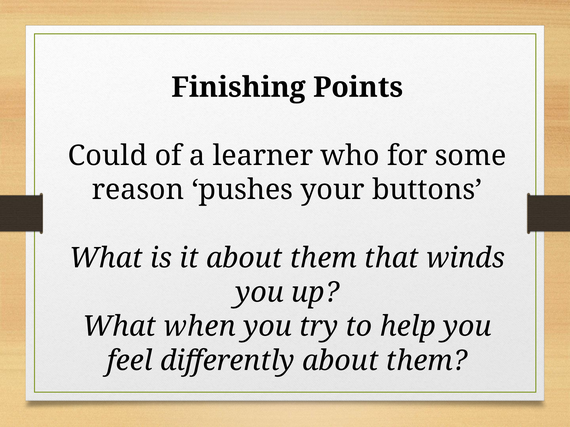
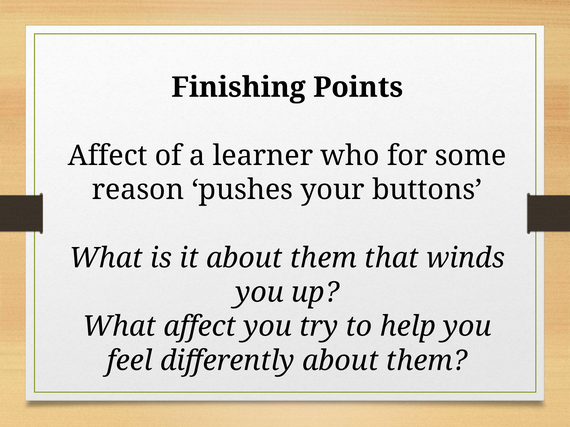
Could: Could -> Affect (108, 156)
What when: when -> affect (200, 327)
